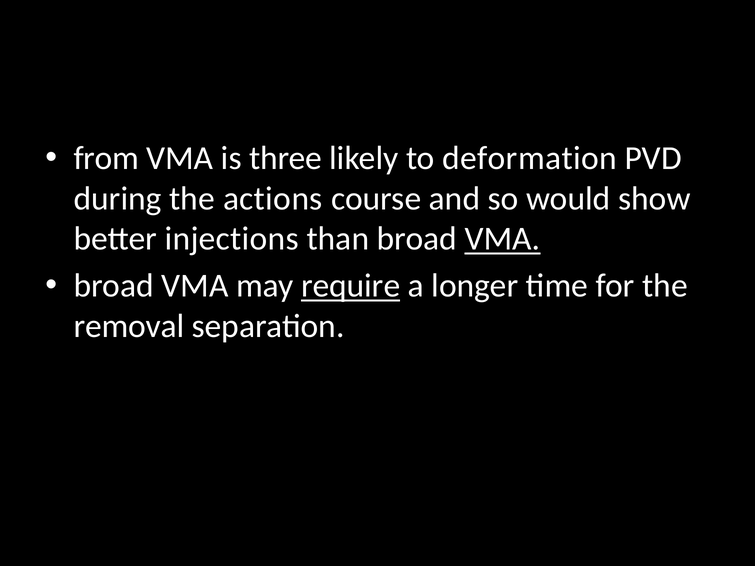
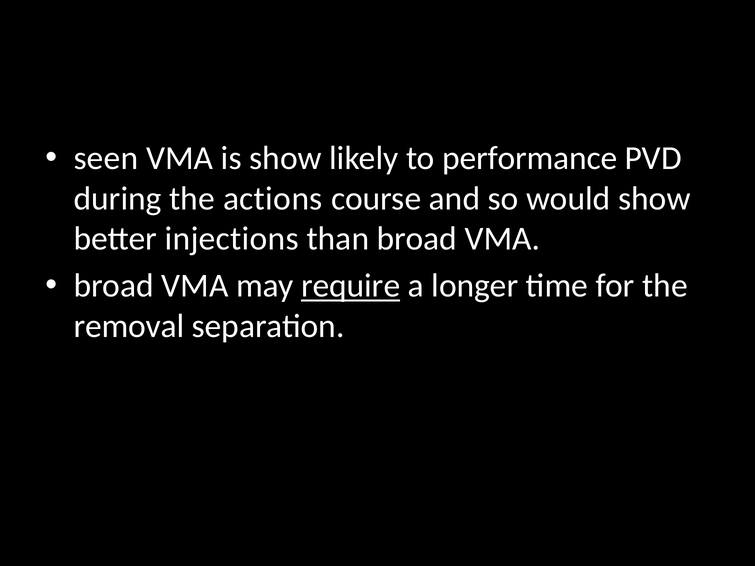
from: from -> seen (106, 158)
is three: three -> show (285, 158)
deformation: deformation -> performance (530, 158)
VMA underline: present -> none (502, 239)
